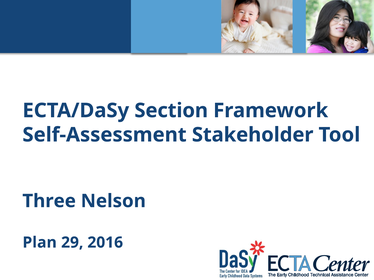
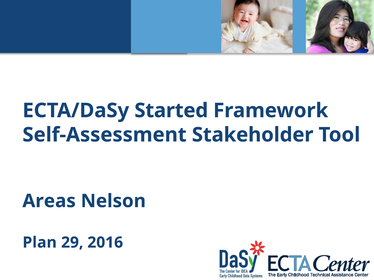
Section: Section -> Started (171, 111)
Three: Three -> Areas (49, 201)
